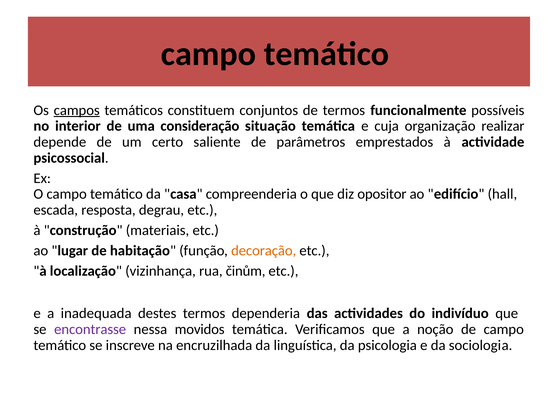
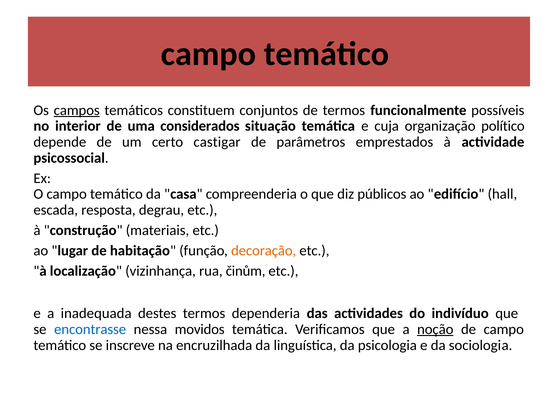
consideração: consideração -> considerados (200, 126)
realizar: realizar -> político (503, 126)
saliente: saliente -> castigar (217, 142)
opositor: opositor -> públicos (382, 194)
encontrasse colour: purple -> blue (90, 330)
noção underline: none -> present (435, 330)
